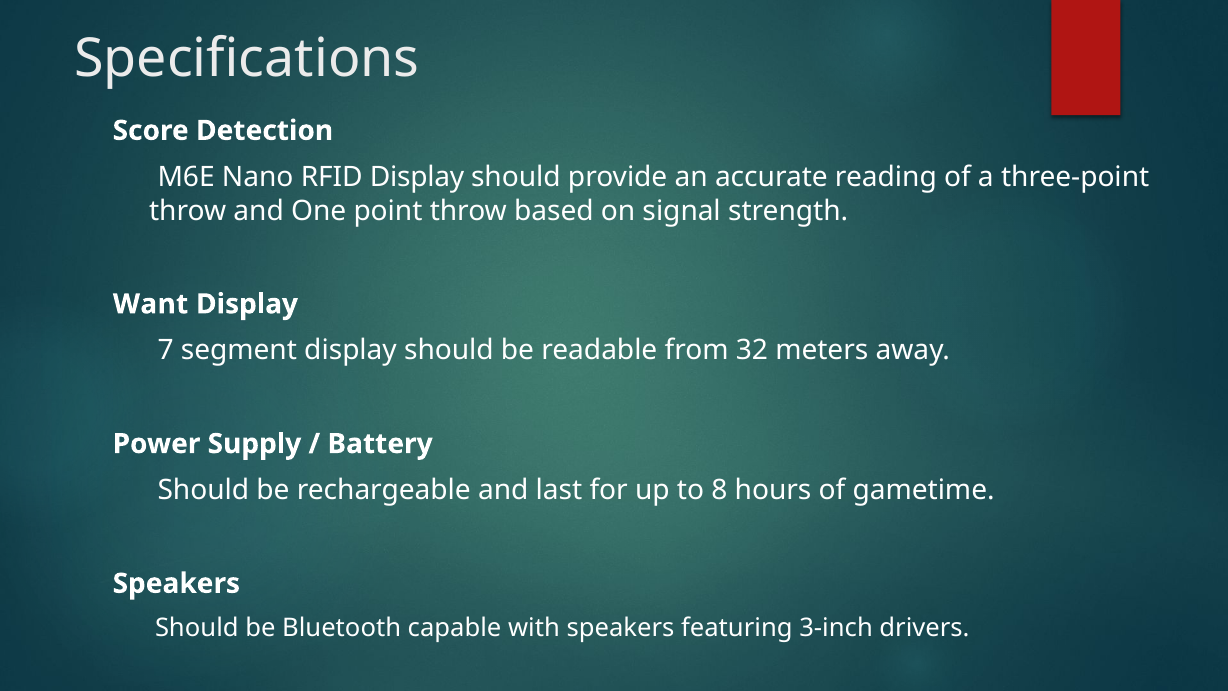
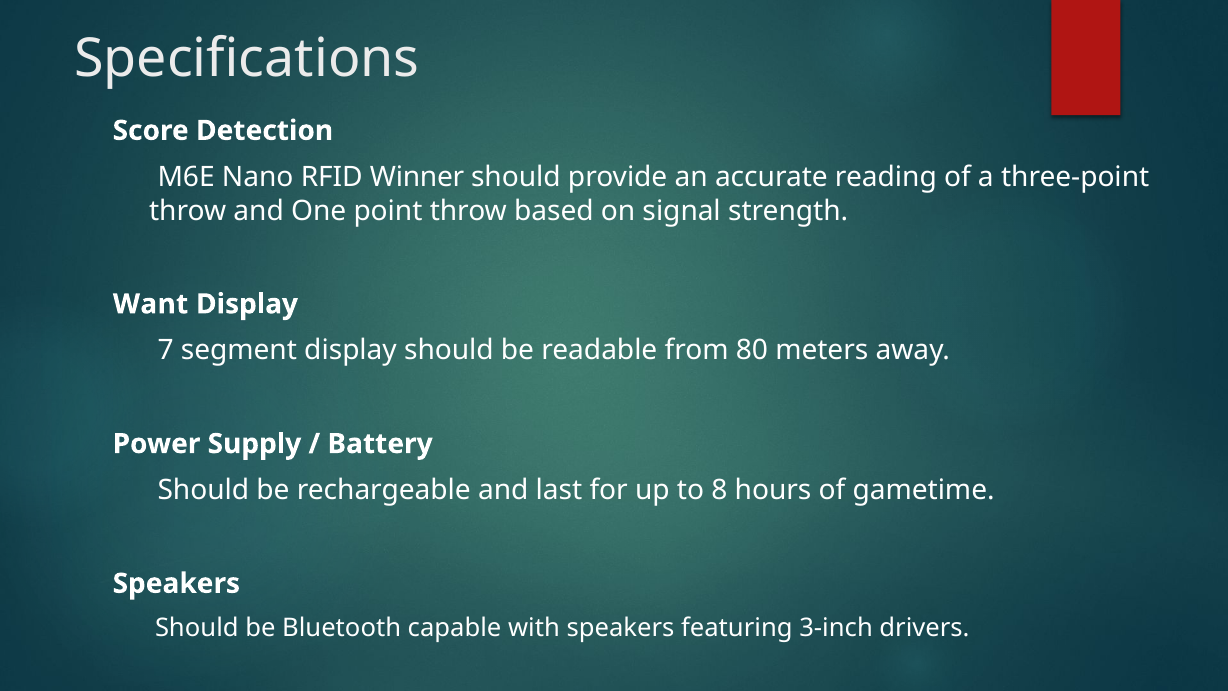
RFID Display: Display -> Winner (417, 177)
32: 32 -> 80 (752, 351)
